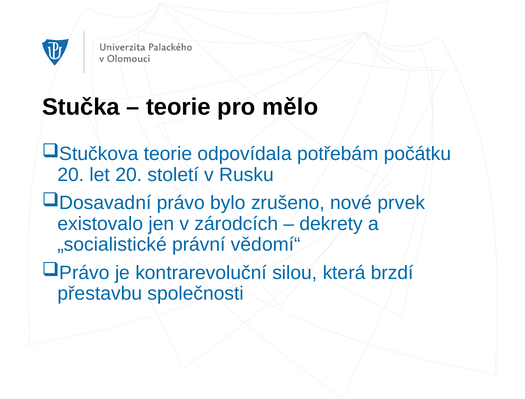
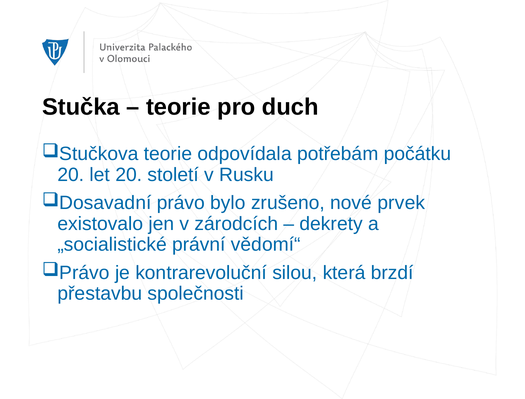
mělo: mělo -> duch (290, 107)
